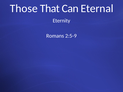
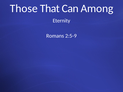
Eternal: Eternal -> Among (97, 8)
